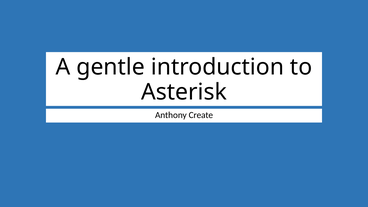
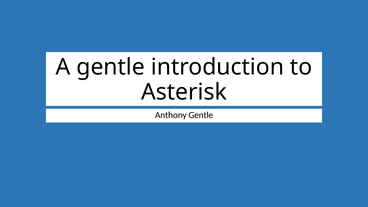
Anthony Create: Create -> Gentle (201, 115)
